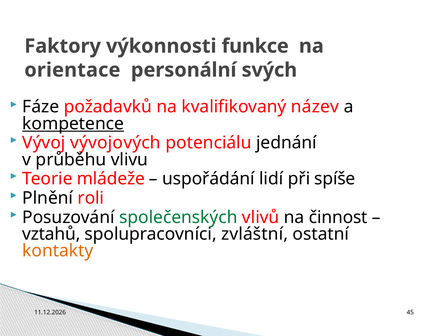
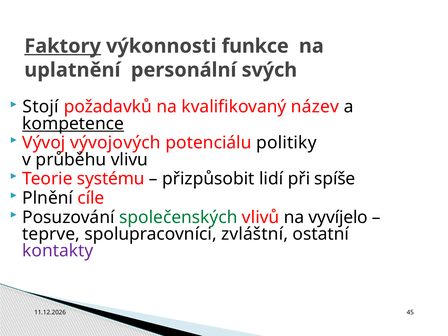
Faktory underline: none -> present (63, 46)
orientace: orientace -> uplatnění (72, 70)
Fáze: Fáze -> Stojí (41, 107)
jednání: jednání -> politiky (286, 143)
mládeže: mládeže -> systému (111, 179)
uspořádání: uspořádání -> přizpůsobit (208, 179)
roli: roli -> cíle (91, 198)
činnost: činnost -> vyvíjelo (338, 217)
vztahů: vztahů -> teprve (51, 234)
kontakty colour: orange -> purple (58, 251)
